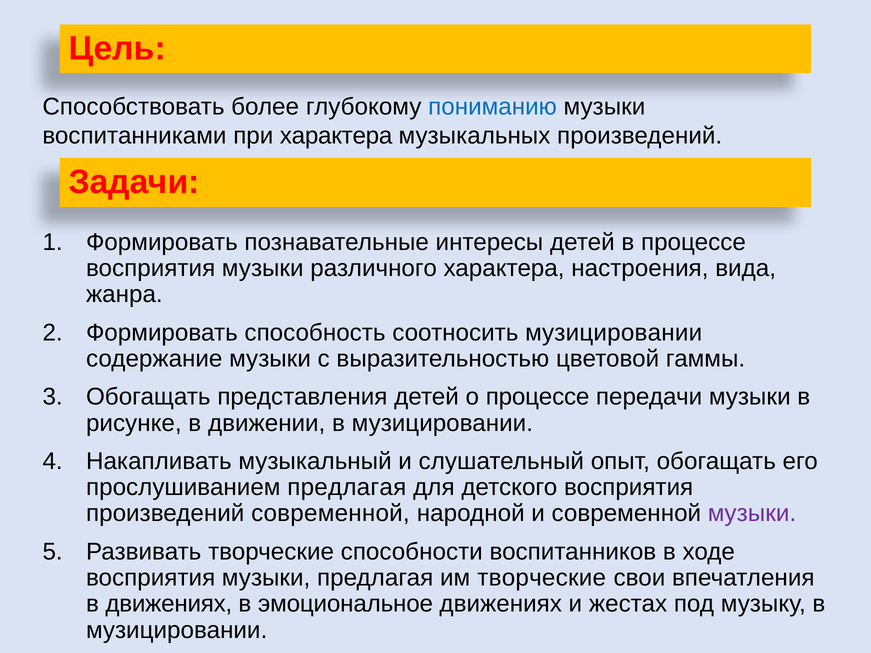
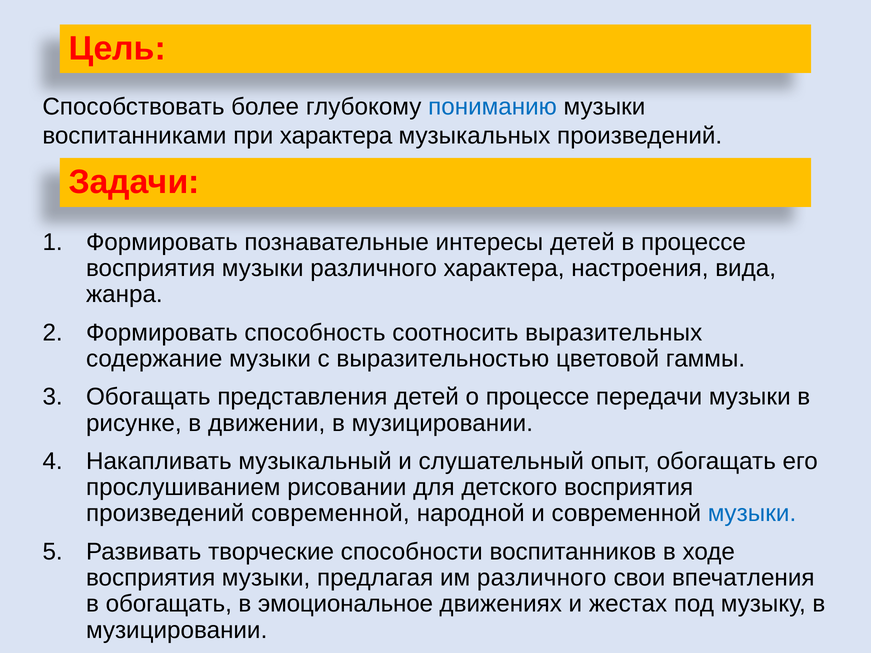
соотносить музицировании: музицировании -> выразительных (614, 333)
прослушиванием предлагая: предлагая -> рисовании (347, 488)
музыки colour: purple -> blue (752, 514)
им творческие: творческие -> различного (542, 578)
в движениях: движениях -> обогащать (169, 604)
